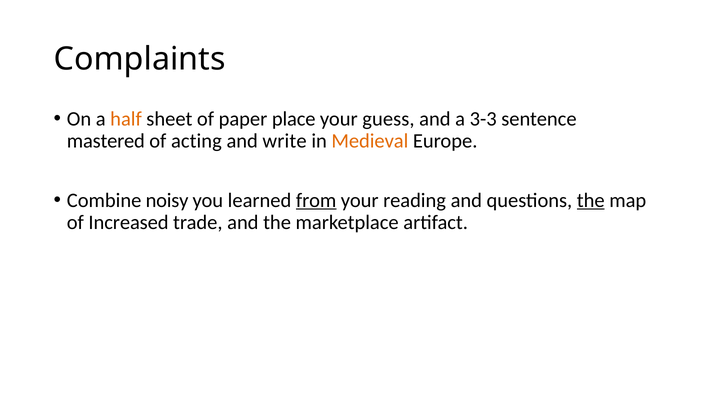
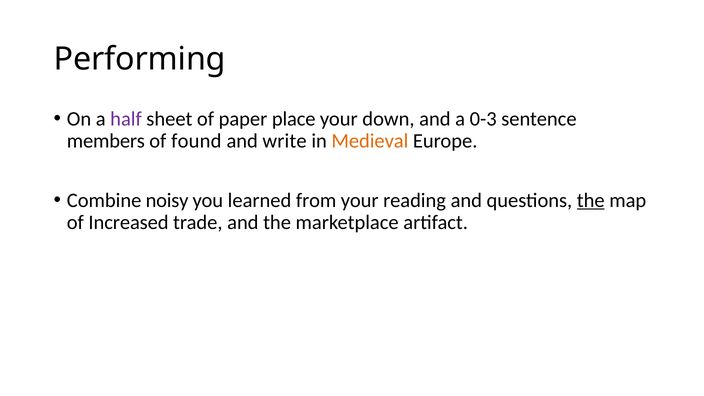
Complaints: Complaints -> Performing (140, 59)
half colour: orange -> purple (126, 119)
guess: guess -> down (388, 119)
3-3: 3-3 -> 0-3 (483, 119)
mastered: mastered -> members (106, 141)
acting: acting -> found (196, 141)
from underline: present -> none (316, 200)
